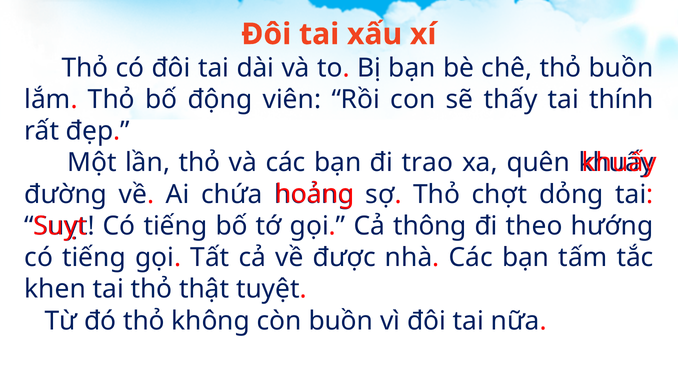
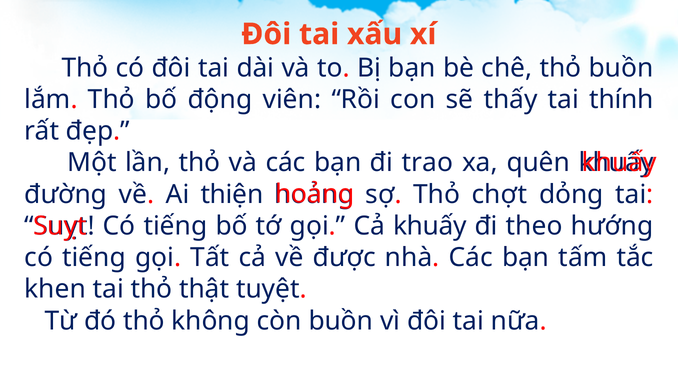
chứa: chứa -> thiện (232, 195)
Cả thông: thông -> khuấy (430, 226)
